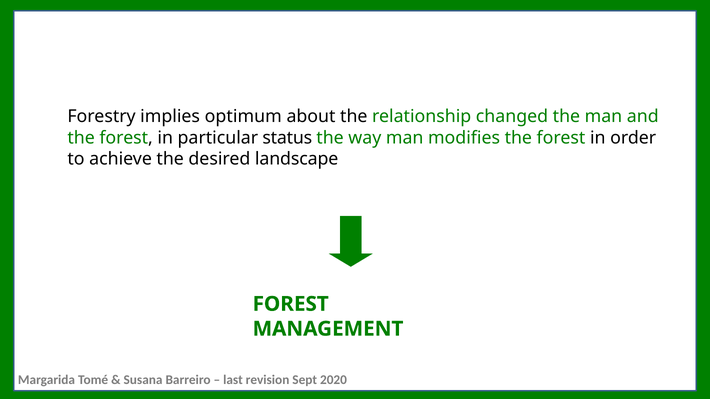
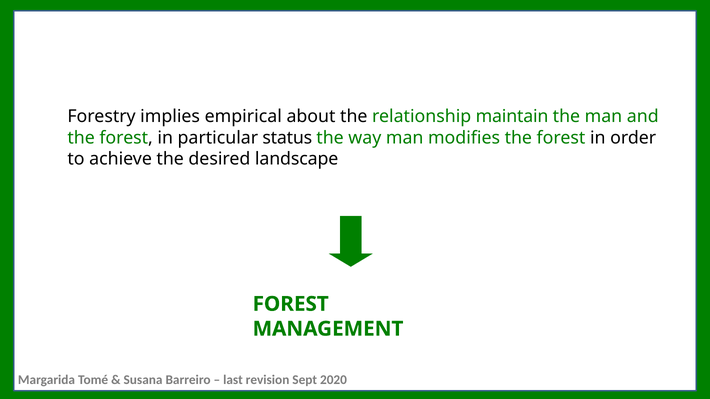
optimum: optimum -> empirical (243, 117)
changed: changed -> maintain (512, 117)
